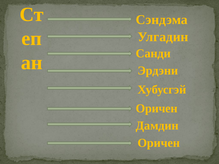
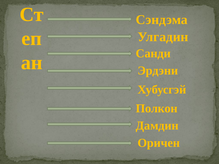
Оричен: Оричен -> Полкон (157, 109)
